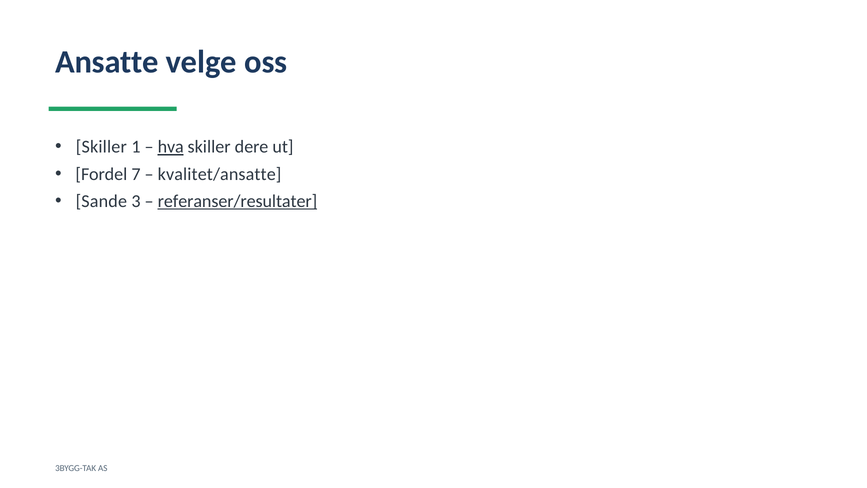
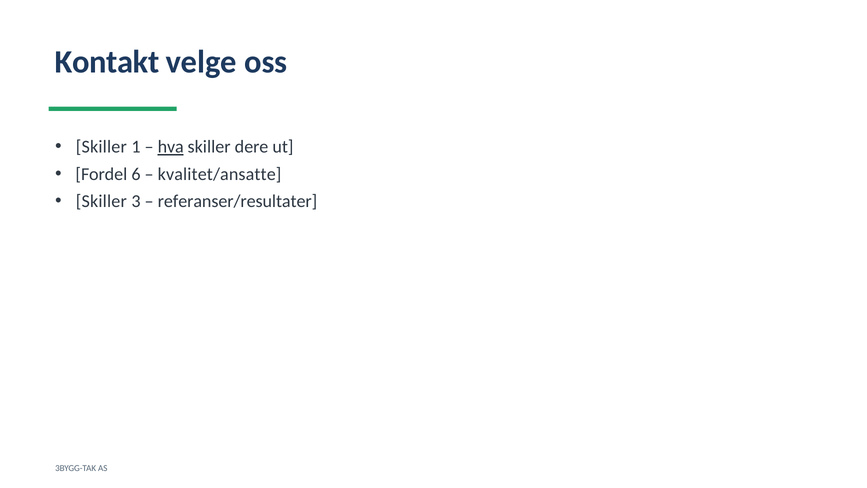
Ansatte: Ansatte -> Kontakt (107, 62)
7: 7 -> 6 (136, 174)
Sande: Sande -> Skiller (101, 201)
referanser/resultater underline: present -> none (237, 201)
